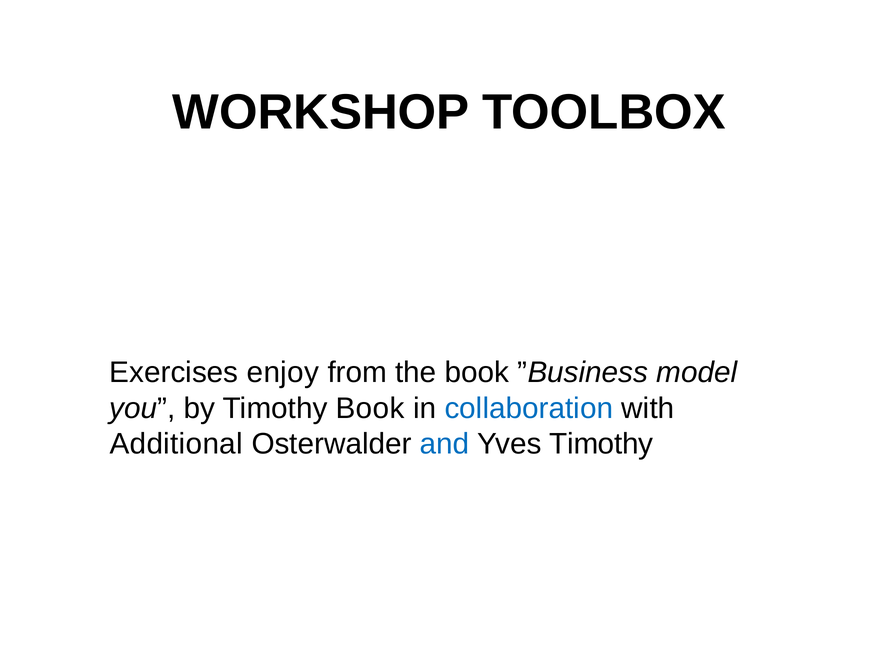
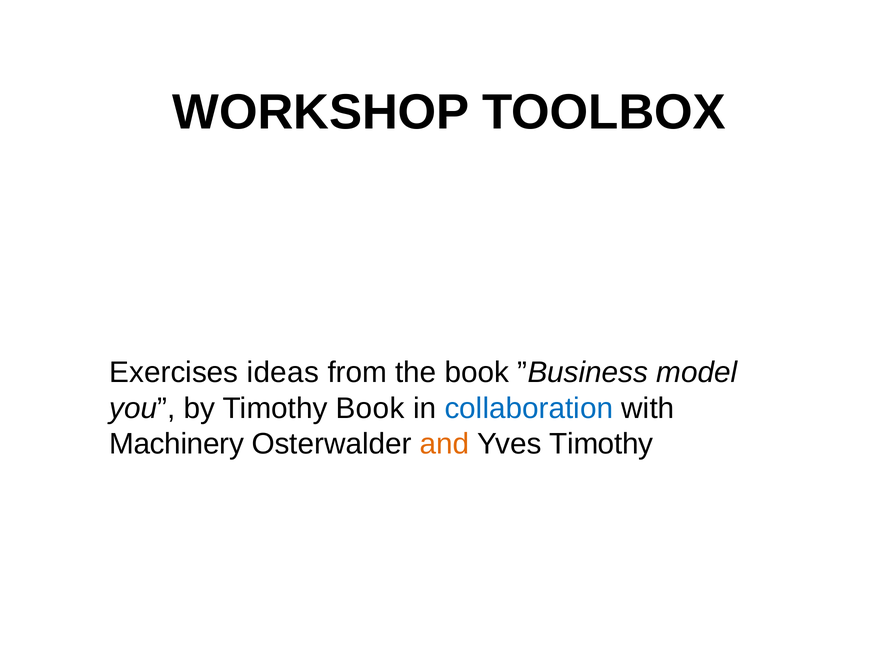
enjoy: enjoy -> ideas (283, 373)
Additional: Additional -> Machinery (177, 444)
and colour: blue -> orange (445, 444)
